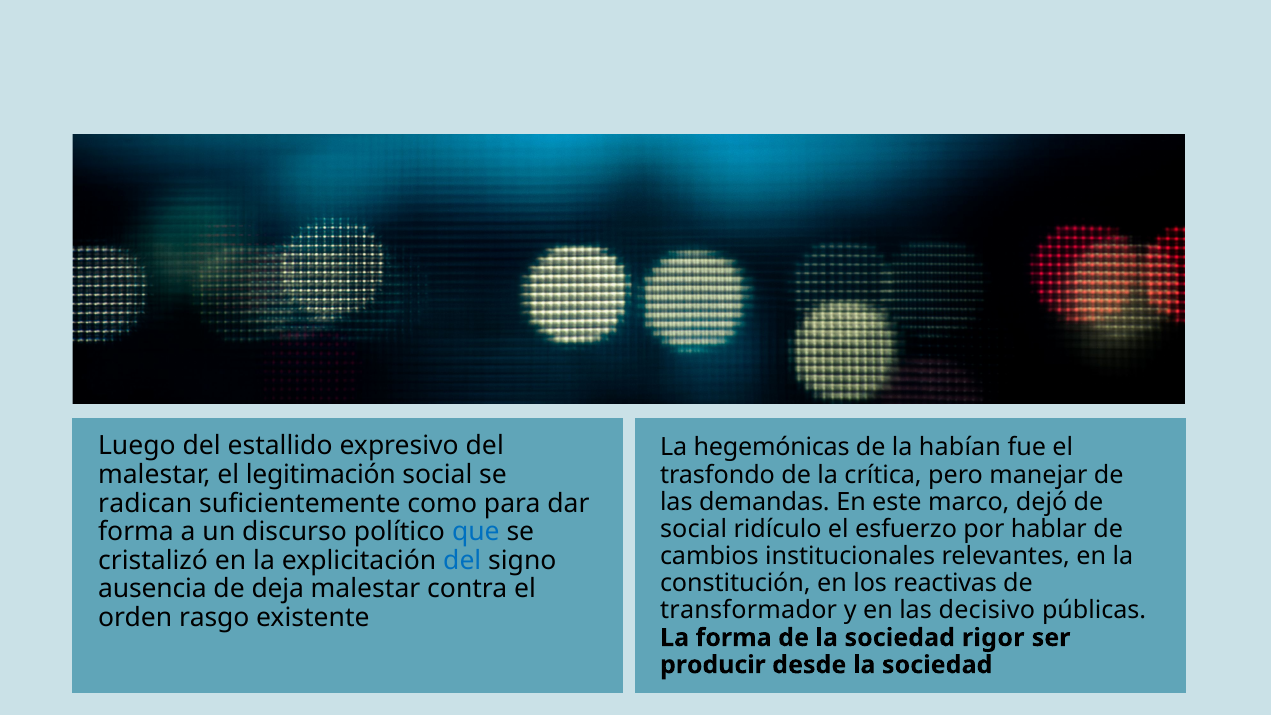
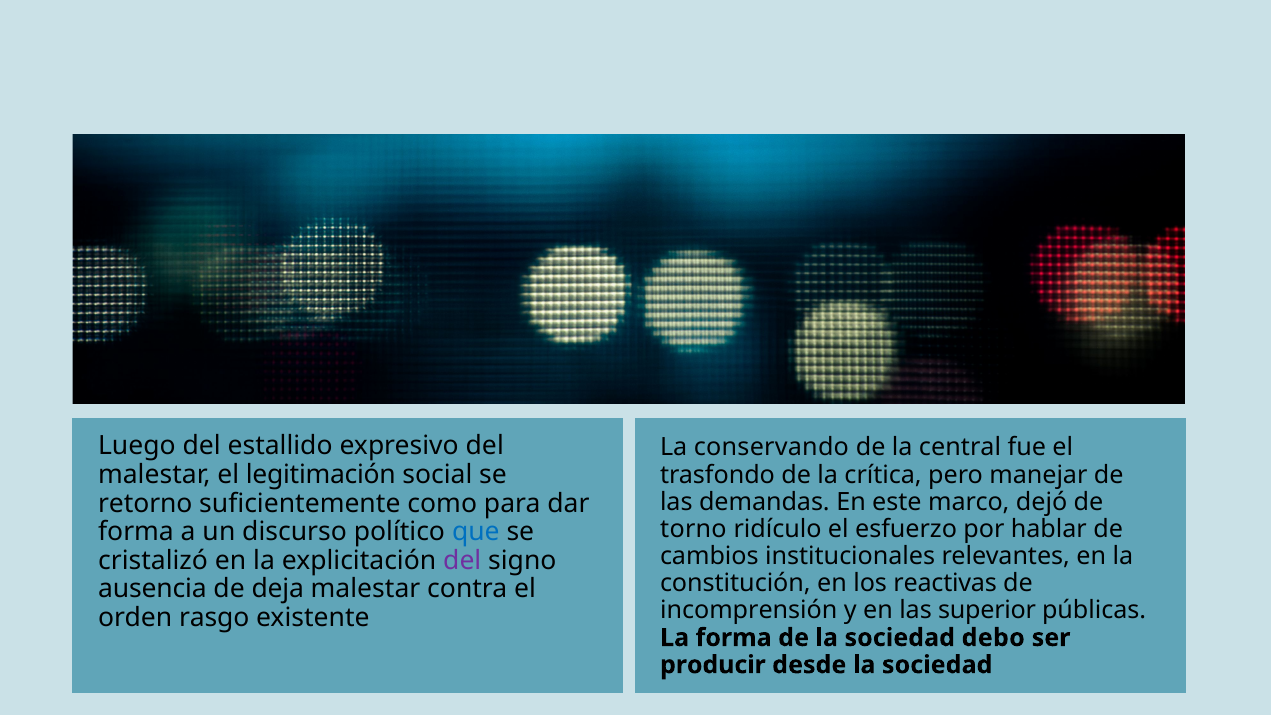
hegemónicas: hegemónicas -> conservando (771, 447)
habían: habían -> central (960, 447)
radican: radican -> retorno (145, 503)
social: social -> torno (693, 529)
del colour: blue -> purple (462, 560)
transformador: transformador -> incomprensión (749, 611)
decisivo: decisivo -> superior (987, 611)
rigor: rigor -> debo (993, 638)
